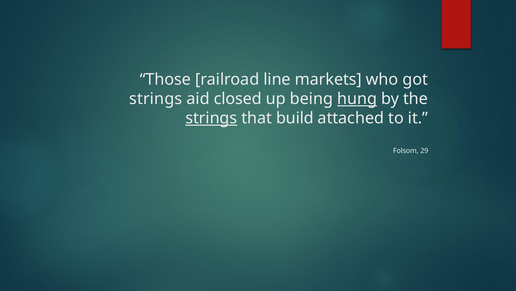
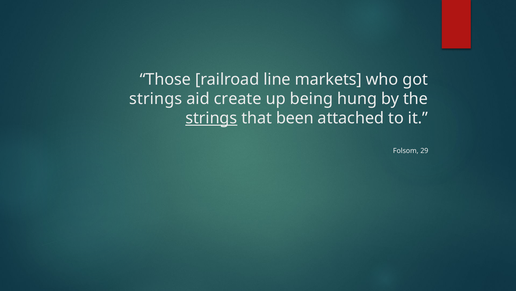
closed: closed -> create (238, 99)
hung underline: present -> none (357, 99)
build: build -> been (295, 118)
